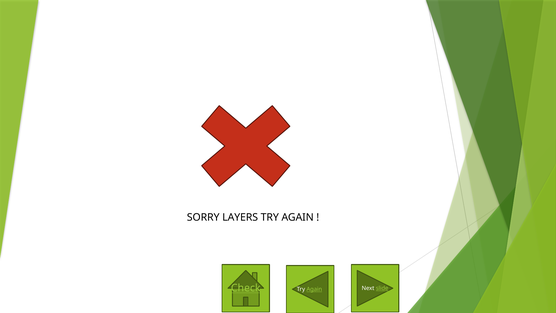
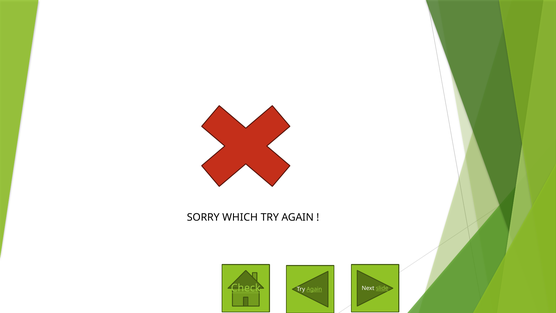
LAYERS: LAYERS -> WHICH (240, 217)
